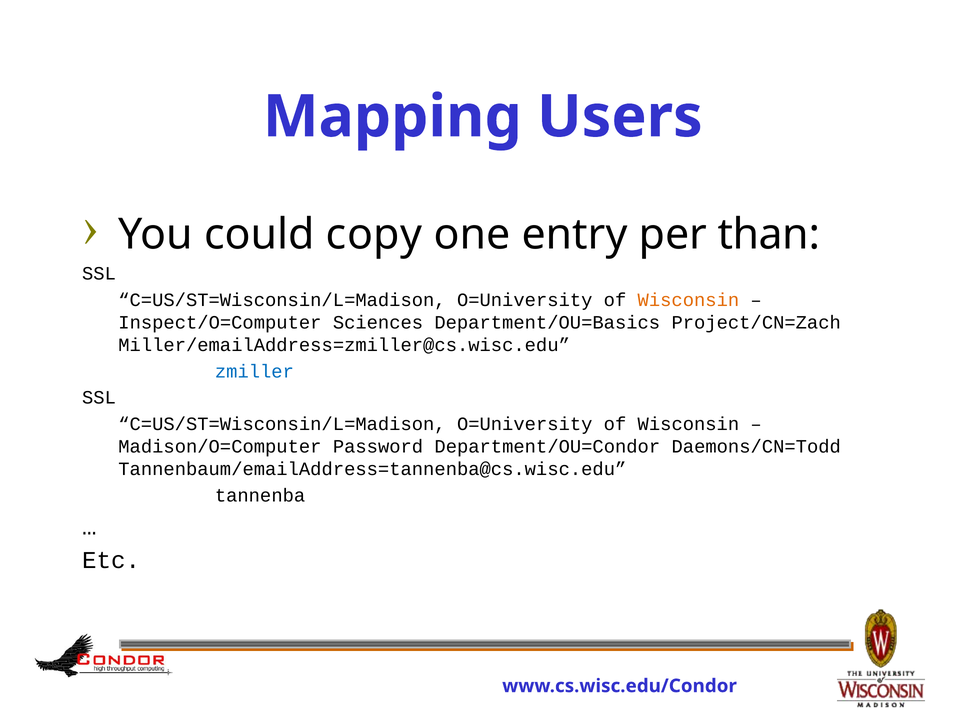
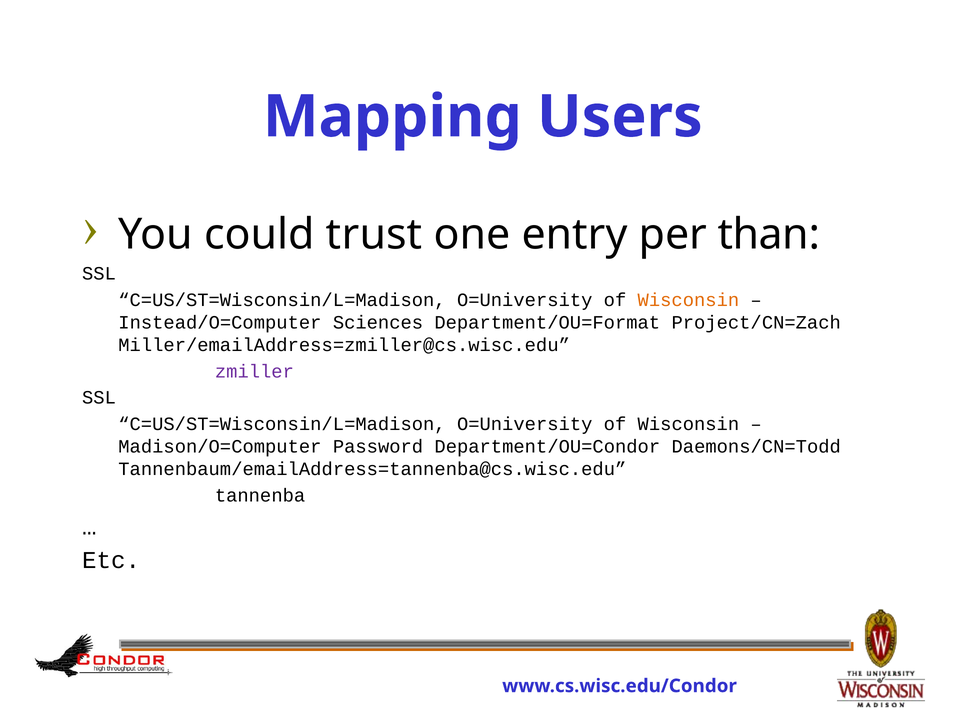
copy: copy -> trust (374, 234)
Inspect/O=Computer: Inspect/O=Computer -> Instead/O=Computer (220, 322)
Department/OU=Basics: Department/OU=Basics -> Department/OU=Format (547, 322)
zmiller colour: blue -> purple (254, 371)
